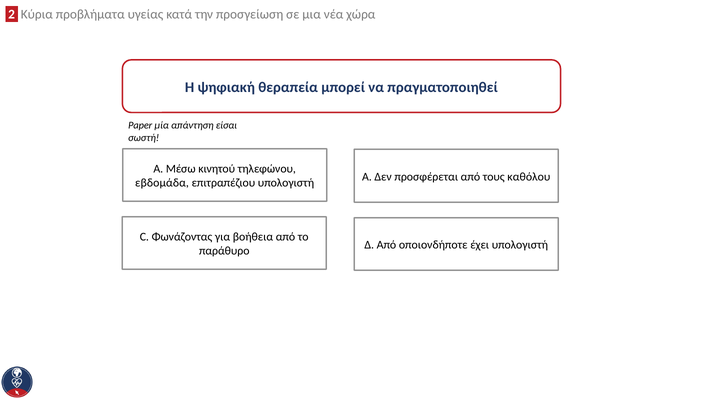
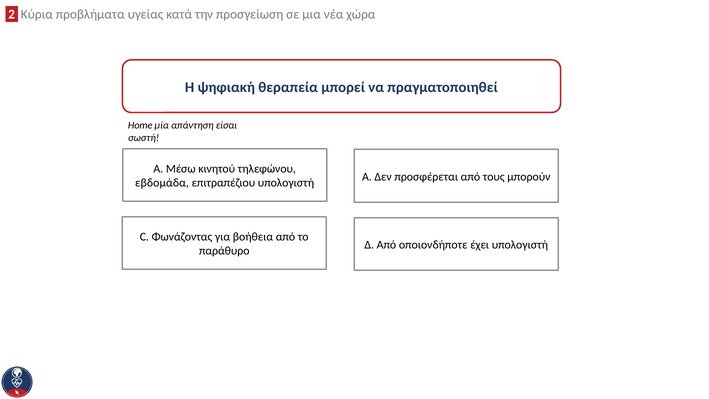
Paper: Paper -> Home (140, 125)
καθόλου: καθόλου -> μπορούν (529, 177)
